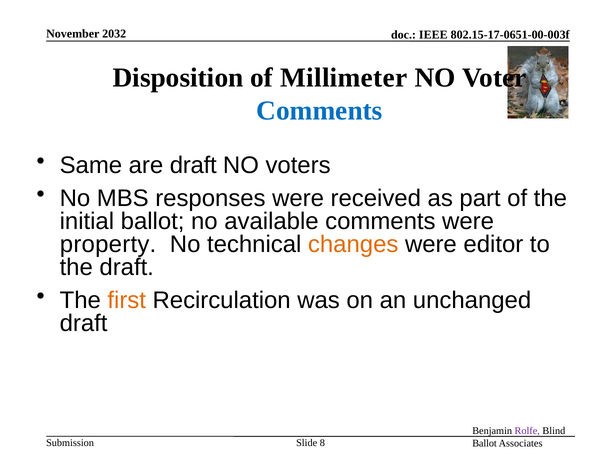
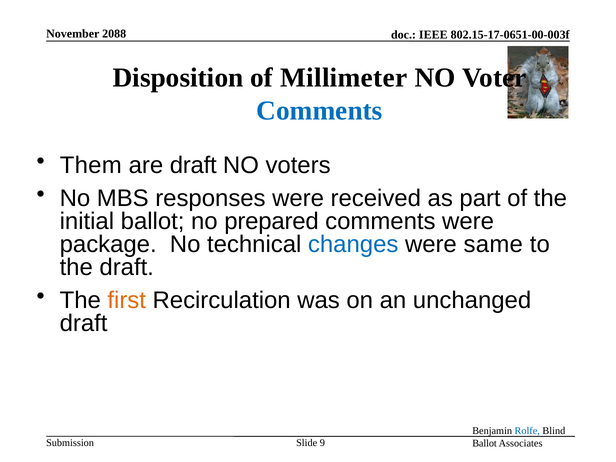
2032: 2032 -> 2088 (114, 34)
Same: Same -> Them (91, 165)
available: available -> prepared (272, 221)
property: property -> package (108, 244)
changes colour: orange -> blue (353, 244)
editor: editor -> same (493, 244)
Rolfe colour: purple -> blue (527, 431)
8: 8 -> 9 (322, 443)
